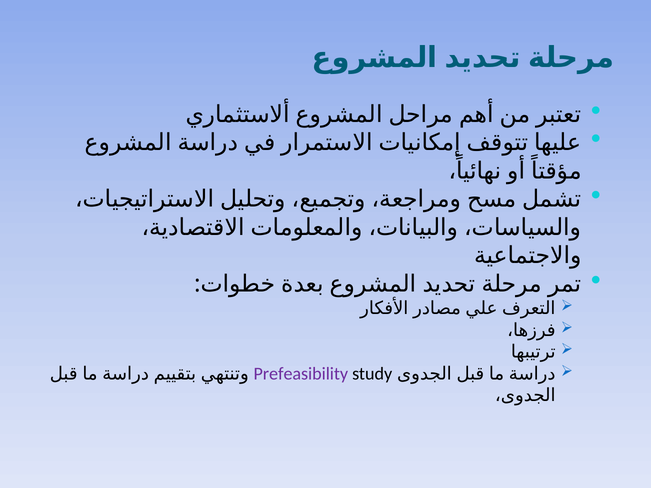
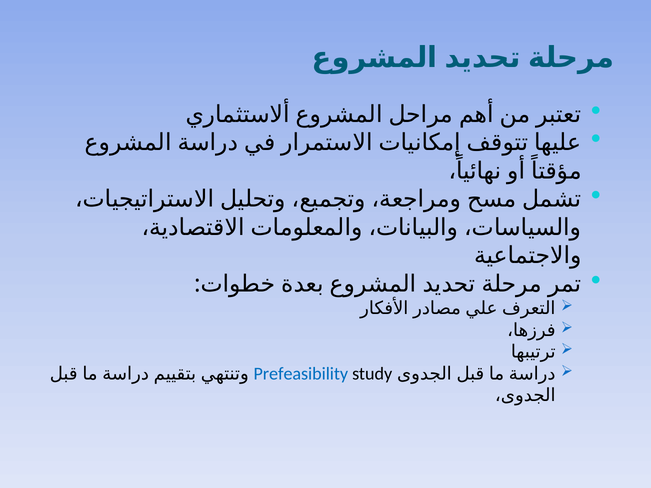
Prefeasibility colour: purple -> blue (301, 374)
